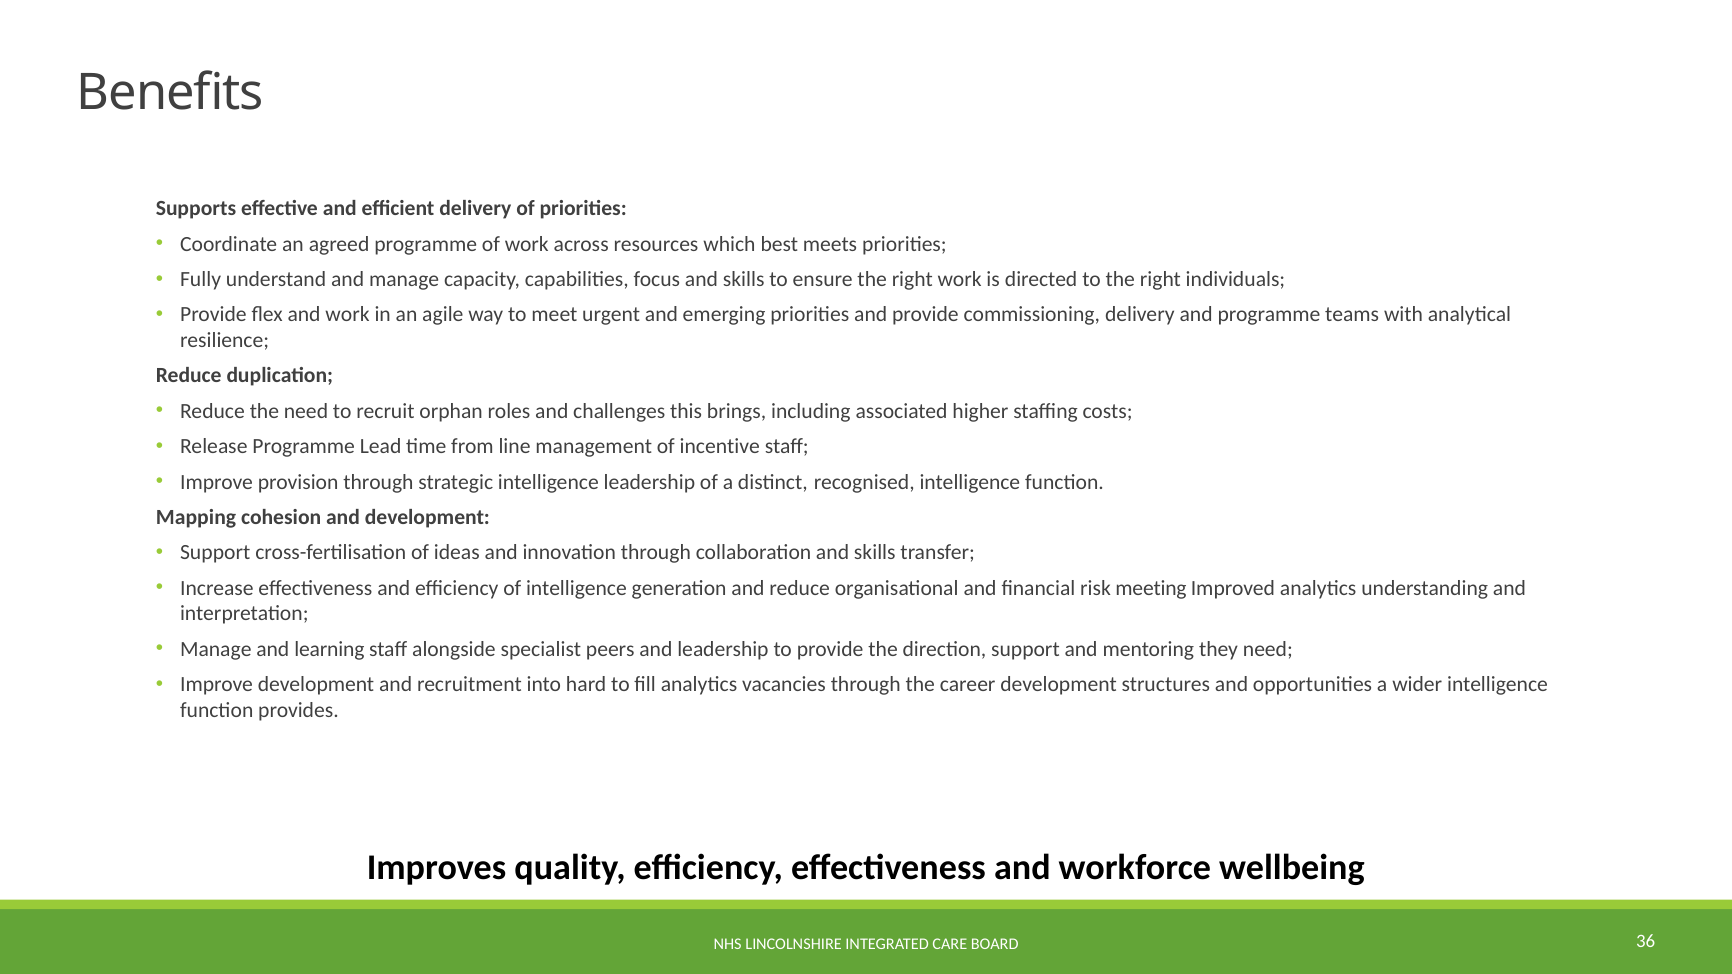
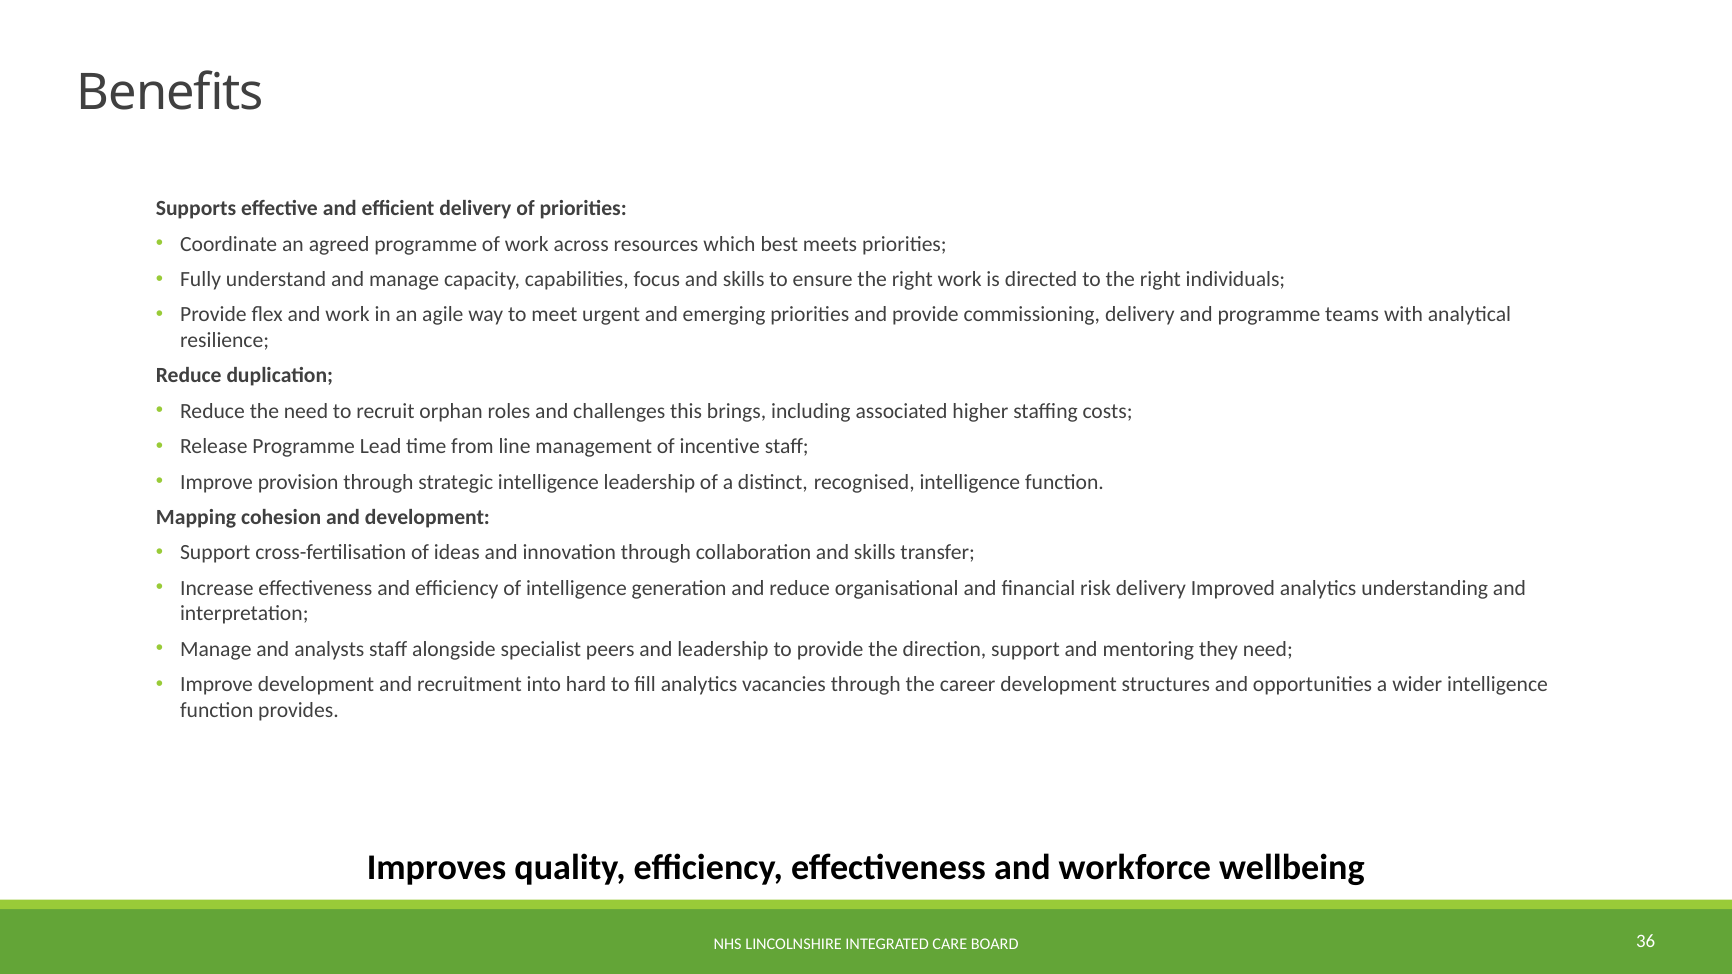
risk meeting: meeting -> delivery (1151, 588)
learning: learning -> analysts (329, 649)
